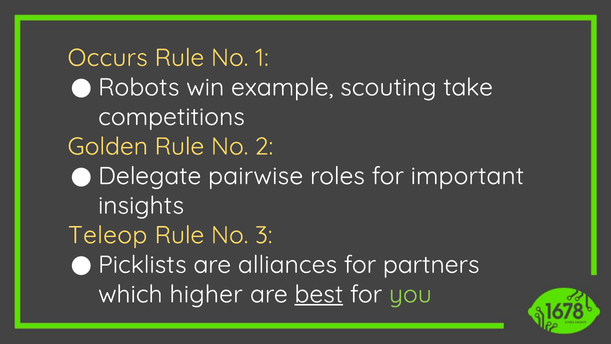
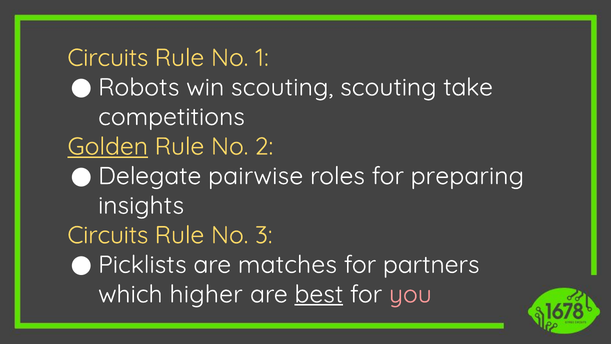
Occurs: Occurs -> Circuits (108, 58)
win example: example -> scouting (282, 87)
Golden underline: none -> present (108, 146)
important: important -> preparing (467, 176)
Teleop: Teleop -> Circuits (108, 235)
alliances: alliances -> matches (287, 265)
you colour: light green -> pink (410, 294)
